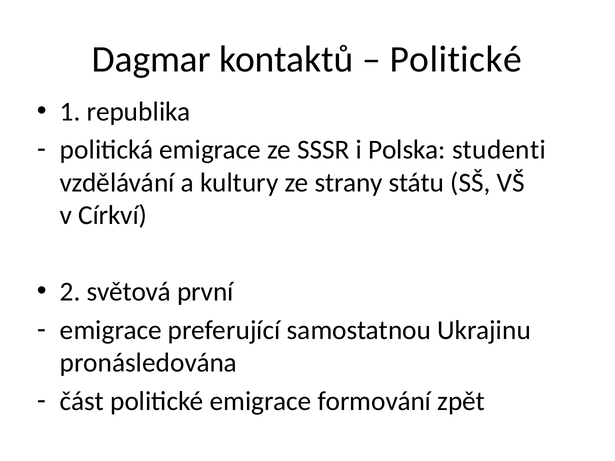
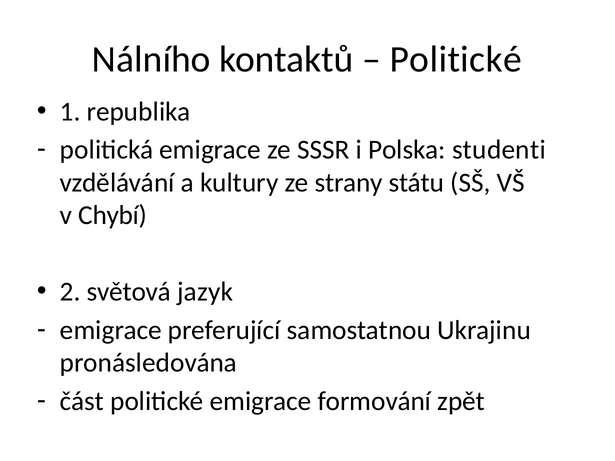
Dagmar: Dagmar -> Nálního (151, 60)
Církví: Církví -> Chybí (113, 215)
první: první -> jazyk (205, 292)
